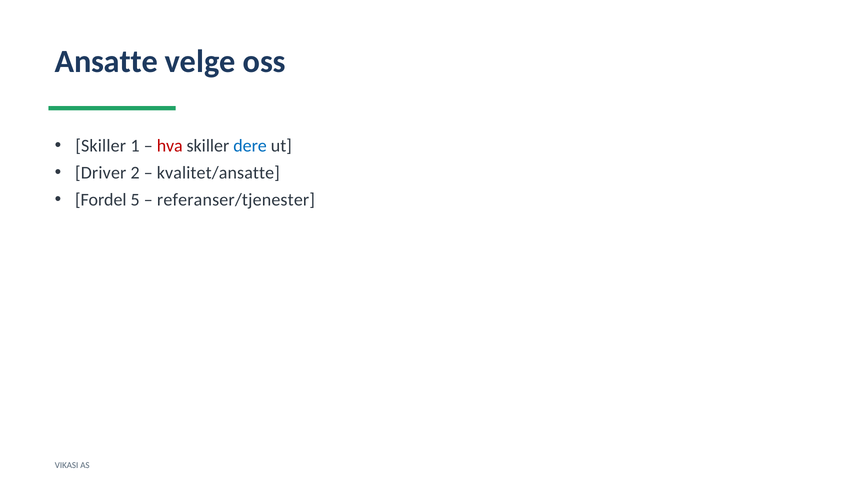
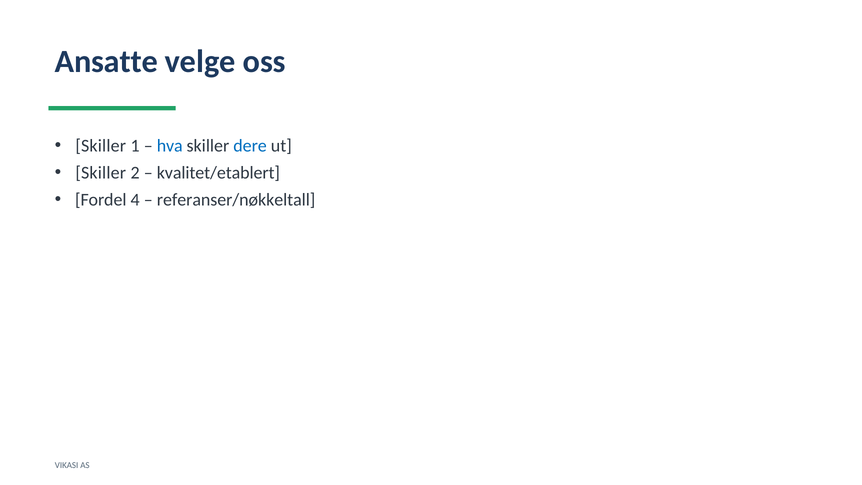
hva colour: red -> blue (170, 146)
Driver: Driver -> Skiller (101, 173)
kvalitet/ansatte: kvalitet/ansatte -> kvalitet/etablert (218, 173)
5: 5 -> 4 (135, 200)
referanser/tjenester: referanser/tjenester -> referanser/nøkkeltall (236, 200)
